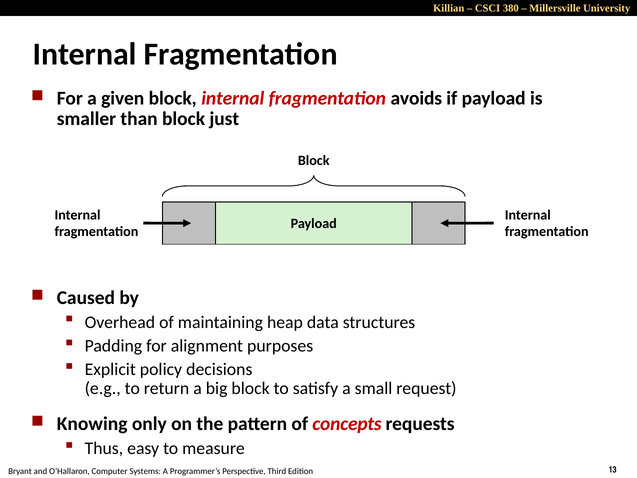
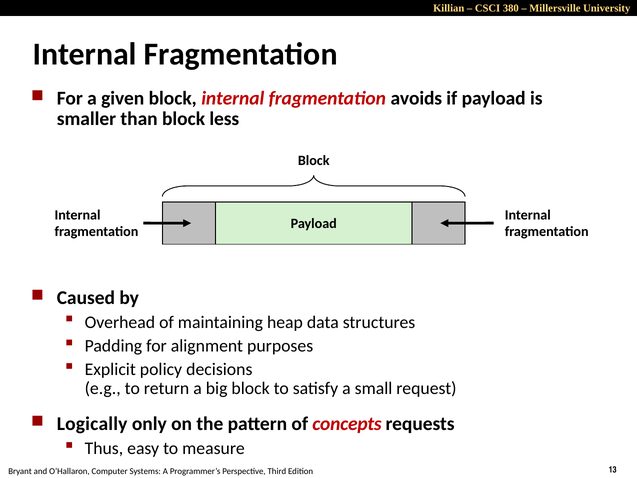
just: just -> less (224, 119)
Knowing: Knowing -> Logically (92, 424)
